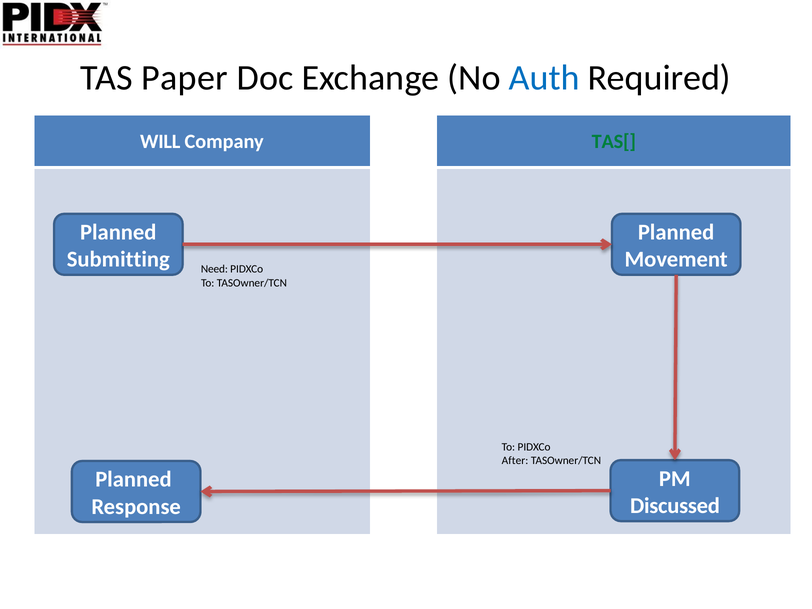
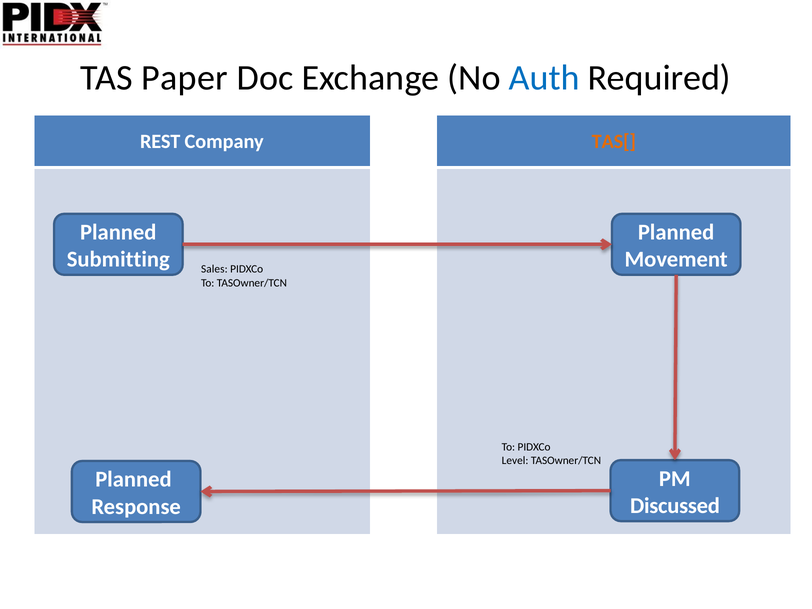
WILL: WILL -> REST (160, 141)
TAS[ colour: green -> orange (614, 141)
Need: Need -> Sales (214, 269)
After: After -> Level (515, 460)
